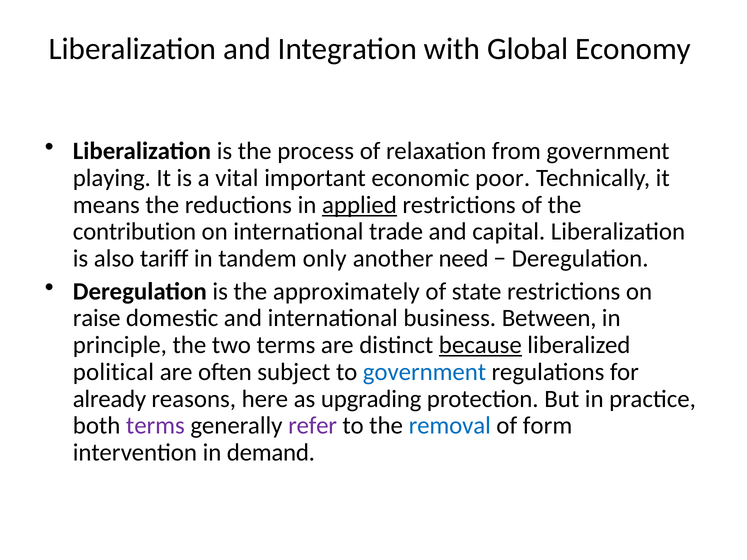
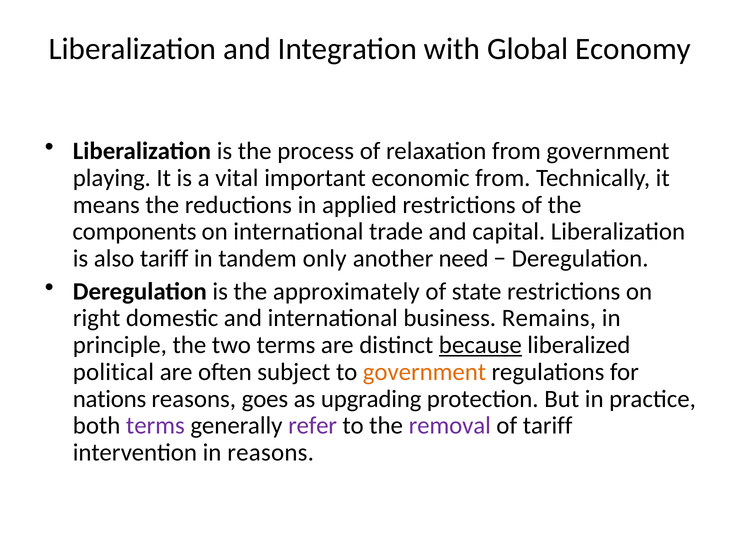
economic poor: poor -> from (503, 178)
applied underline: present -> none (359, 205)
contribution: contribution -> components (135, 232)
raise: raise -> right (97, 318)
Between: Between -> Remains (549, 318)
government colour: blue -> orange (424, 372)
already: already -> nations (110, 399)
here: here -> goes (265, 399)
removal colour: blue -> purple (450, 426)
of form: form -> tariff (548, 426)
in demand: demand -> reasons (271, 453)
